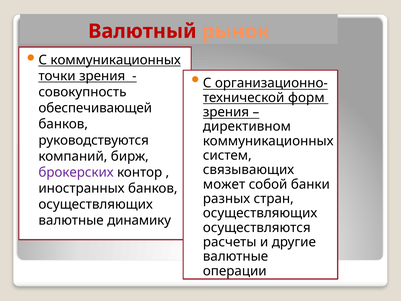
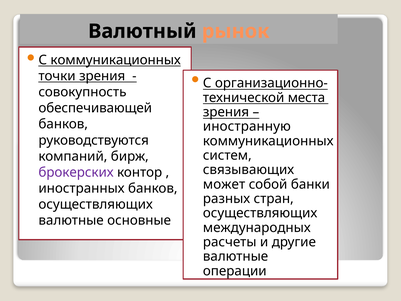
Валютный colour: red -> black (142, 31)
форм: форм -> места (306, 98)
директивном: директивном -> иностранную (247, 126)
динамику: динамику -> основные (139, 220)
осуществляются: осуществляются -> международных (257, 227)
